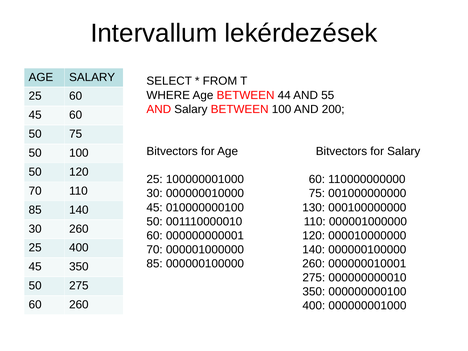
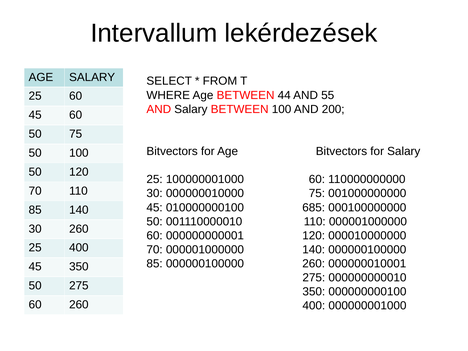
130: 130 -> 685 (314, 207)
